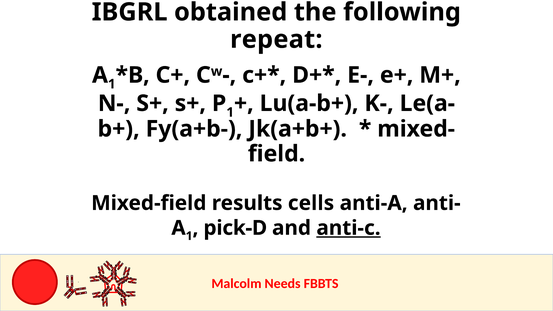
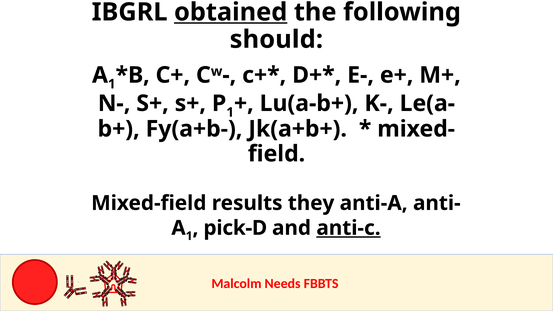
obtained underline: none -> present (231, 12)
repeat: repeat -> should (276, 39)
cells: cells -> they (311, 203)
